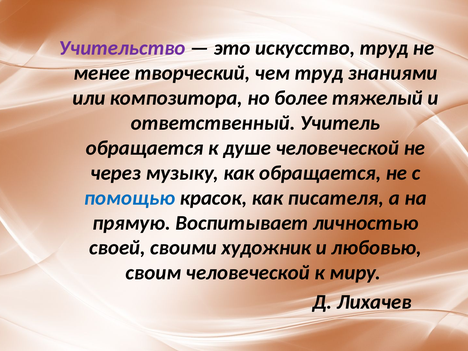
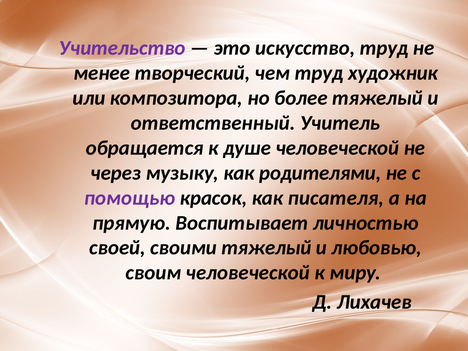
знаниями: знаниями -> художник (393, 73)
как обращается: обращается -> родителями (320, 173)
помощью colour: blue -> purple (130, 198)
своими художник: художник -> тяжелый (266, 248)
